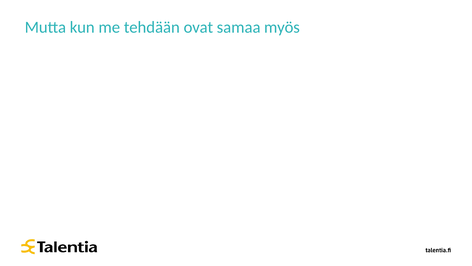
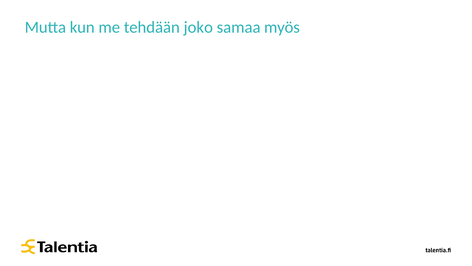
ovat: ovat -> joko (198, 27)
